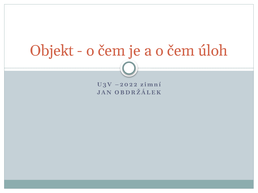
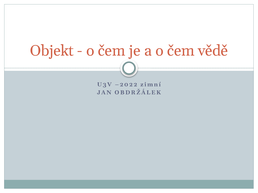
úloh: úloh -> vědě (213, 51)
